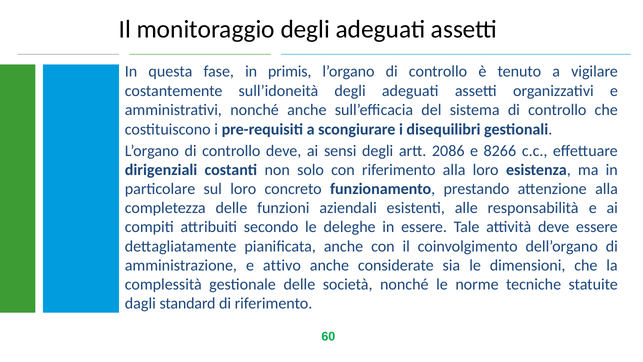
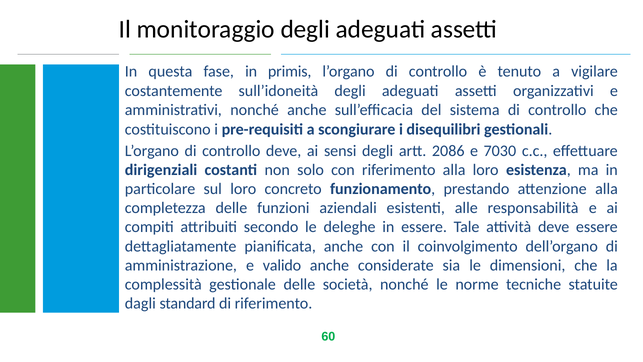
8266: 8266 -> 7030 (500, 151)
attivo: attivo -> valido (282, 265)
